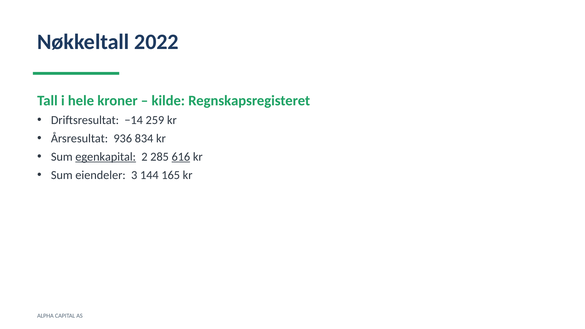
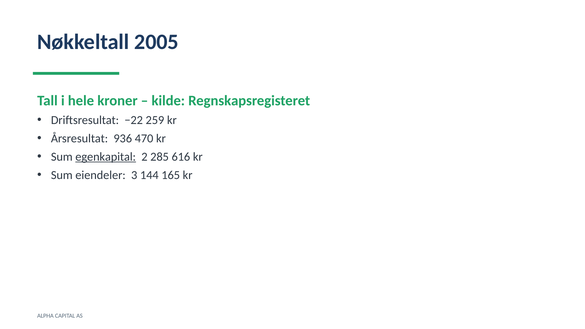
2022: 2022 -> 2005 (156, 42)
−14: −14 -> −22 (134, 120)
834: 834 -> 470 (144, 139)
616 underline: present -> none (181, 157)
